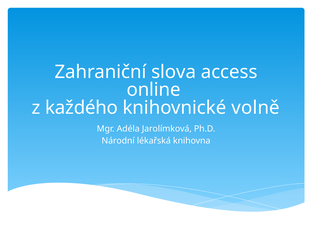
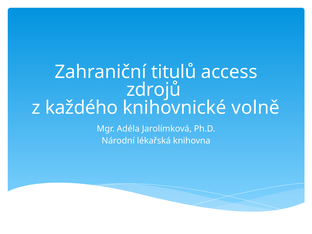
slova: slova -> titulů (174, 72)
online: online -> zdrojů (154, 90)
